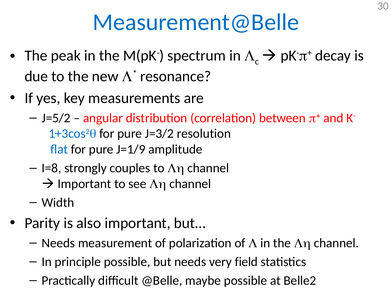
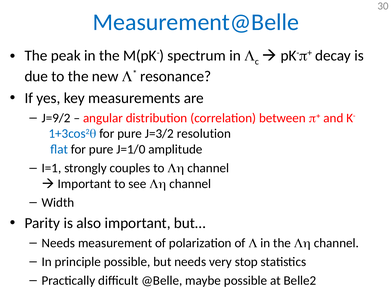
J=5/2: J=5/2 -> J=9/2 (56, 118)
J=1/9: J=1/9 -> J=1/0 (131, 149)
I=8: I=8 -> I=1 (51, 168)
field: field -> stop (246, 262)
